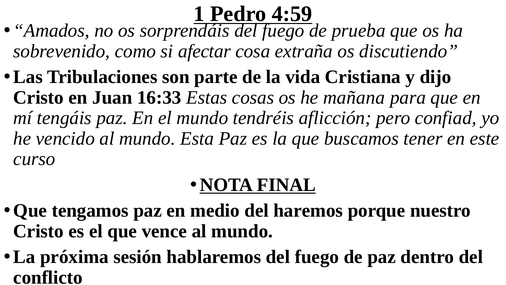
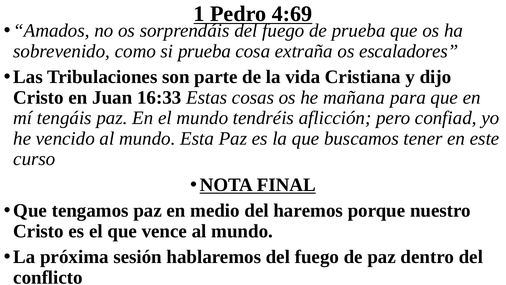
4:59: 4:59 -> 4:69 (292, 14)
si afectar: afectar -> prueba (204, 51)
discutiendo: discutiendo -> escaladores (409, 51)
